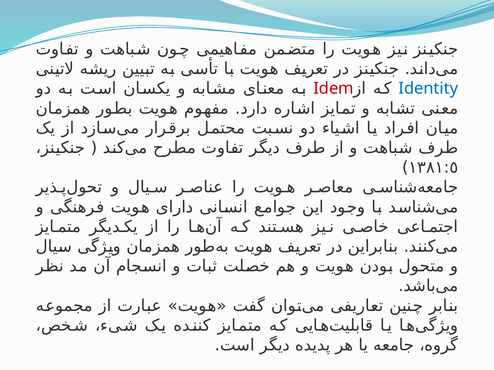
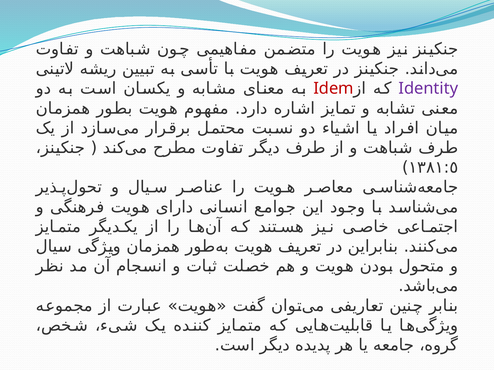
Identity colour: blue -> purple (428, 89)
